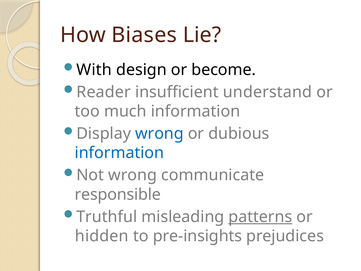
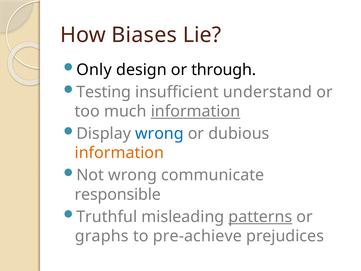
With: With -> Only (94, 70)
become: become -> through (224, 70)
Reader: Reader -> Testing (104, 92)
information underline: none -> present (196, 111)
information colour: blue -> orange (119, 153)
hidden: hidden -> graphs (102, 236)
pre-insights: pre-insights -> pre-achieve (197, 236)
